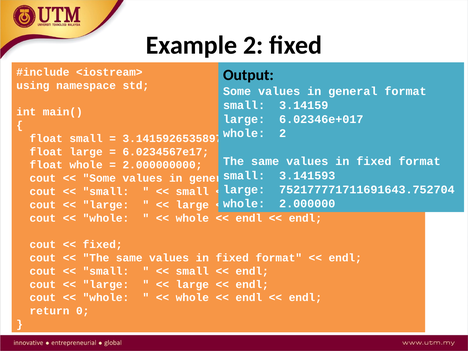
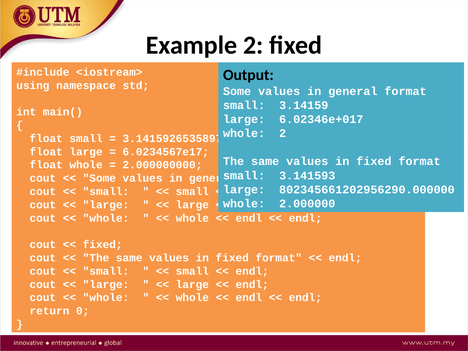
752177771711691643.752704: 752177771711691643.752704 -> 802345661202956290.000000 (367, 190)
